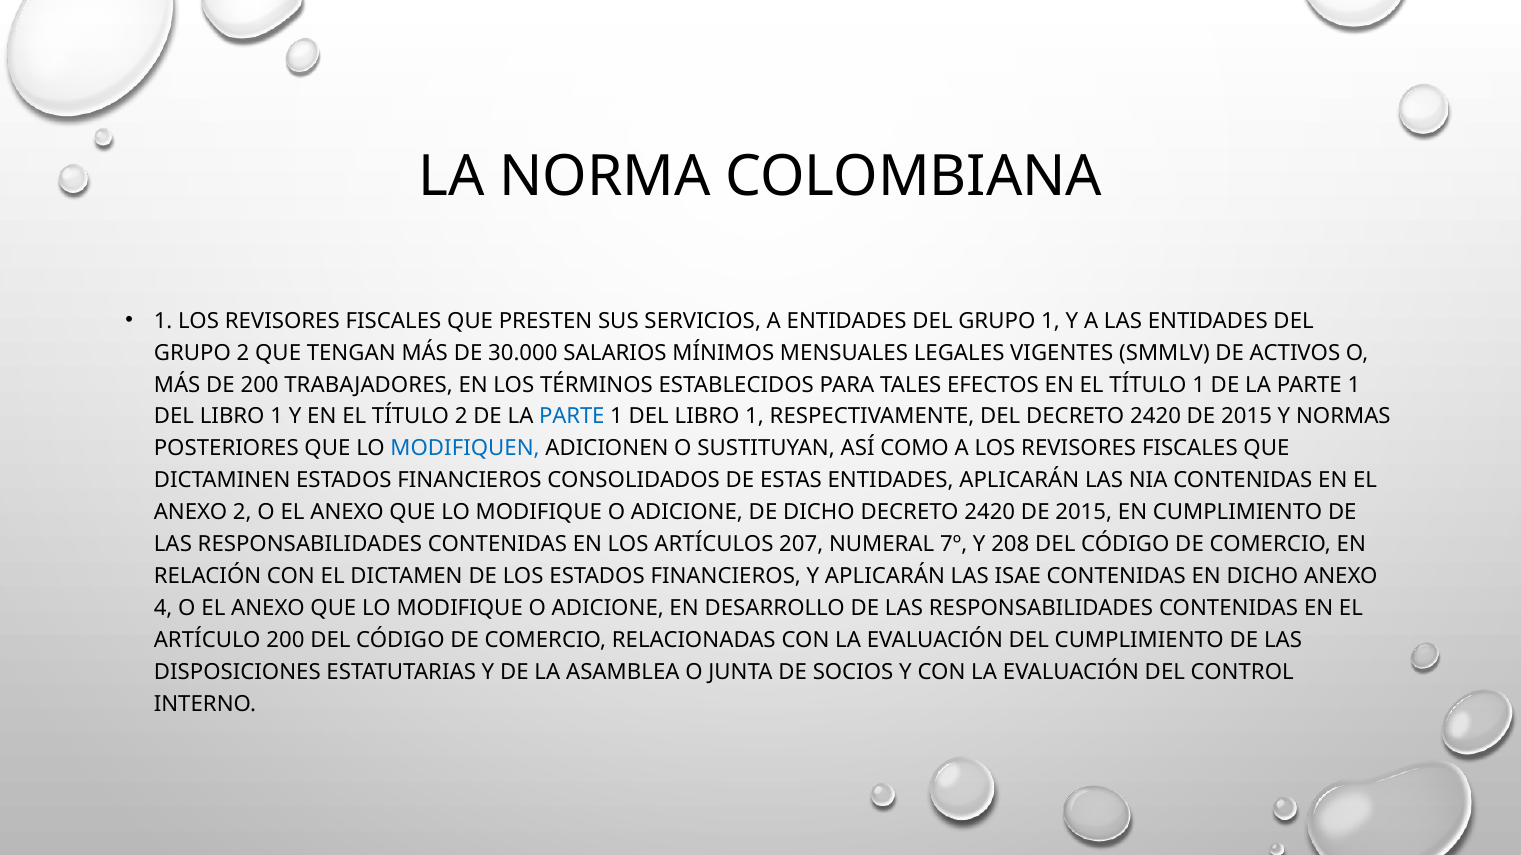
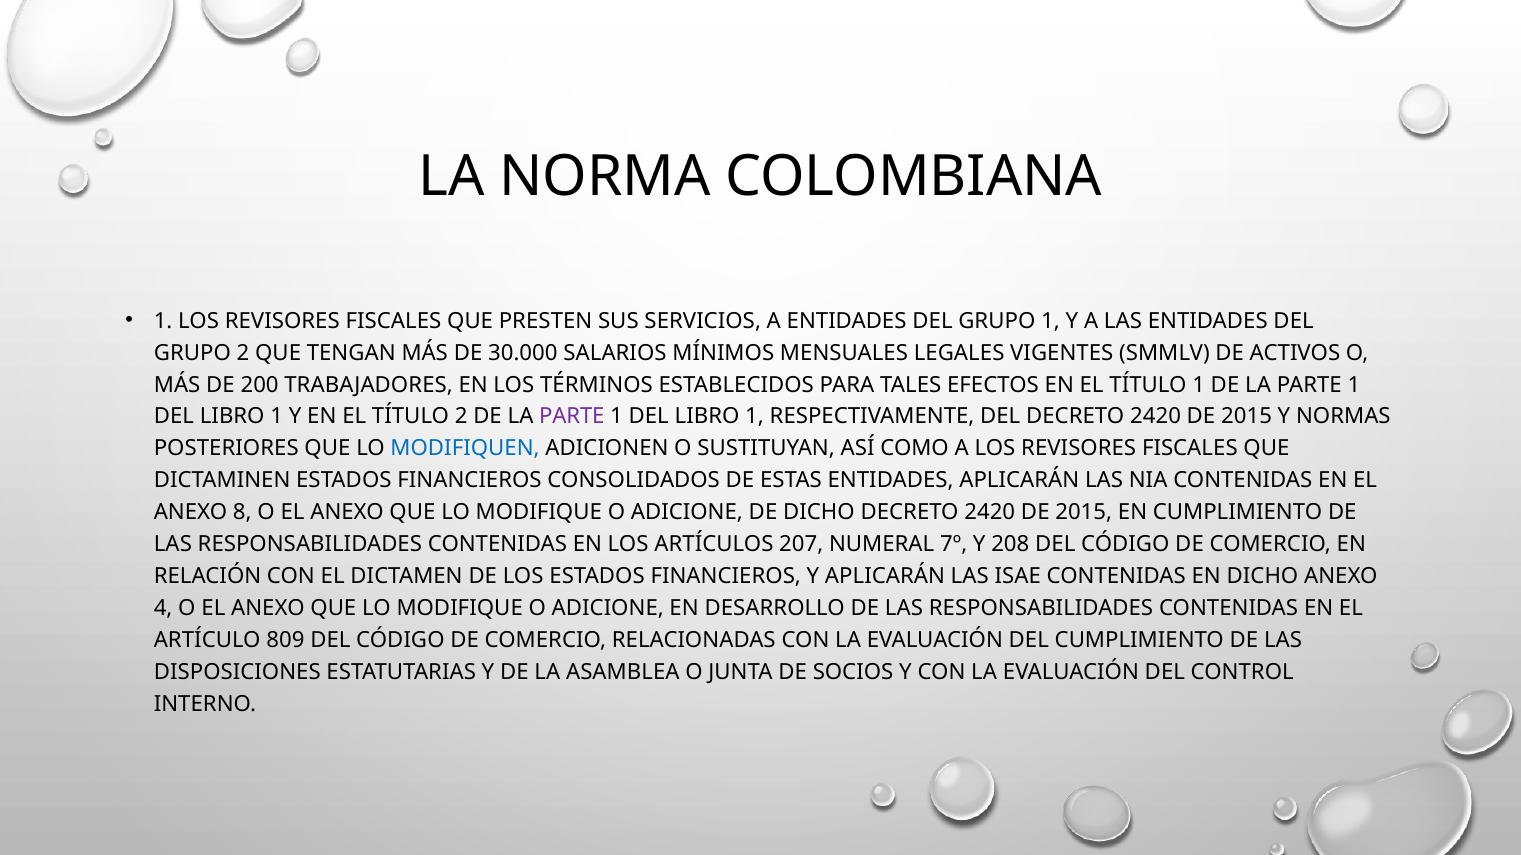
PARTE colour: blue -> purple (572, 417)
ANEXO 2: 2 -> 8 (242, 513)
ARTÍCULO 200: 200 -> 809 (285, 640)
